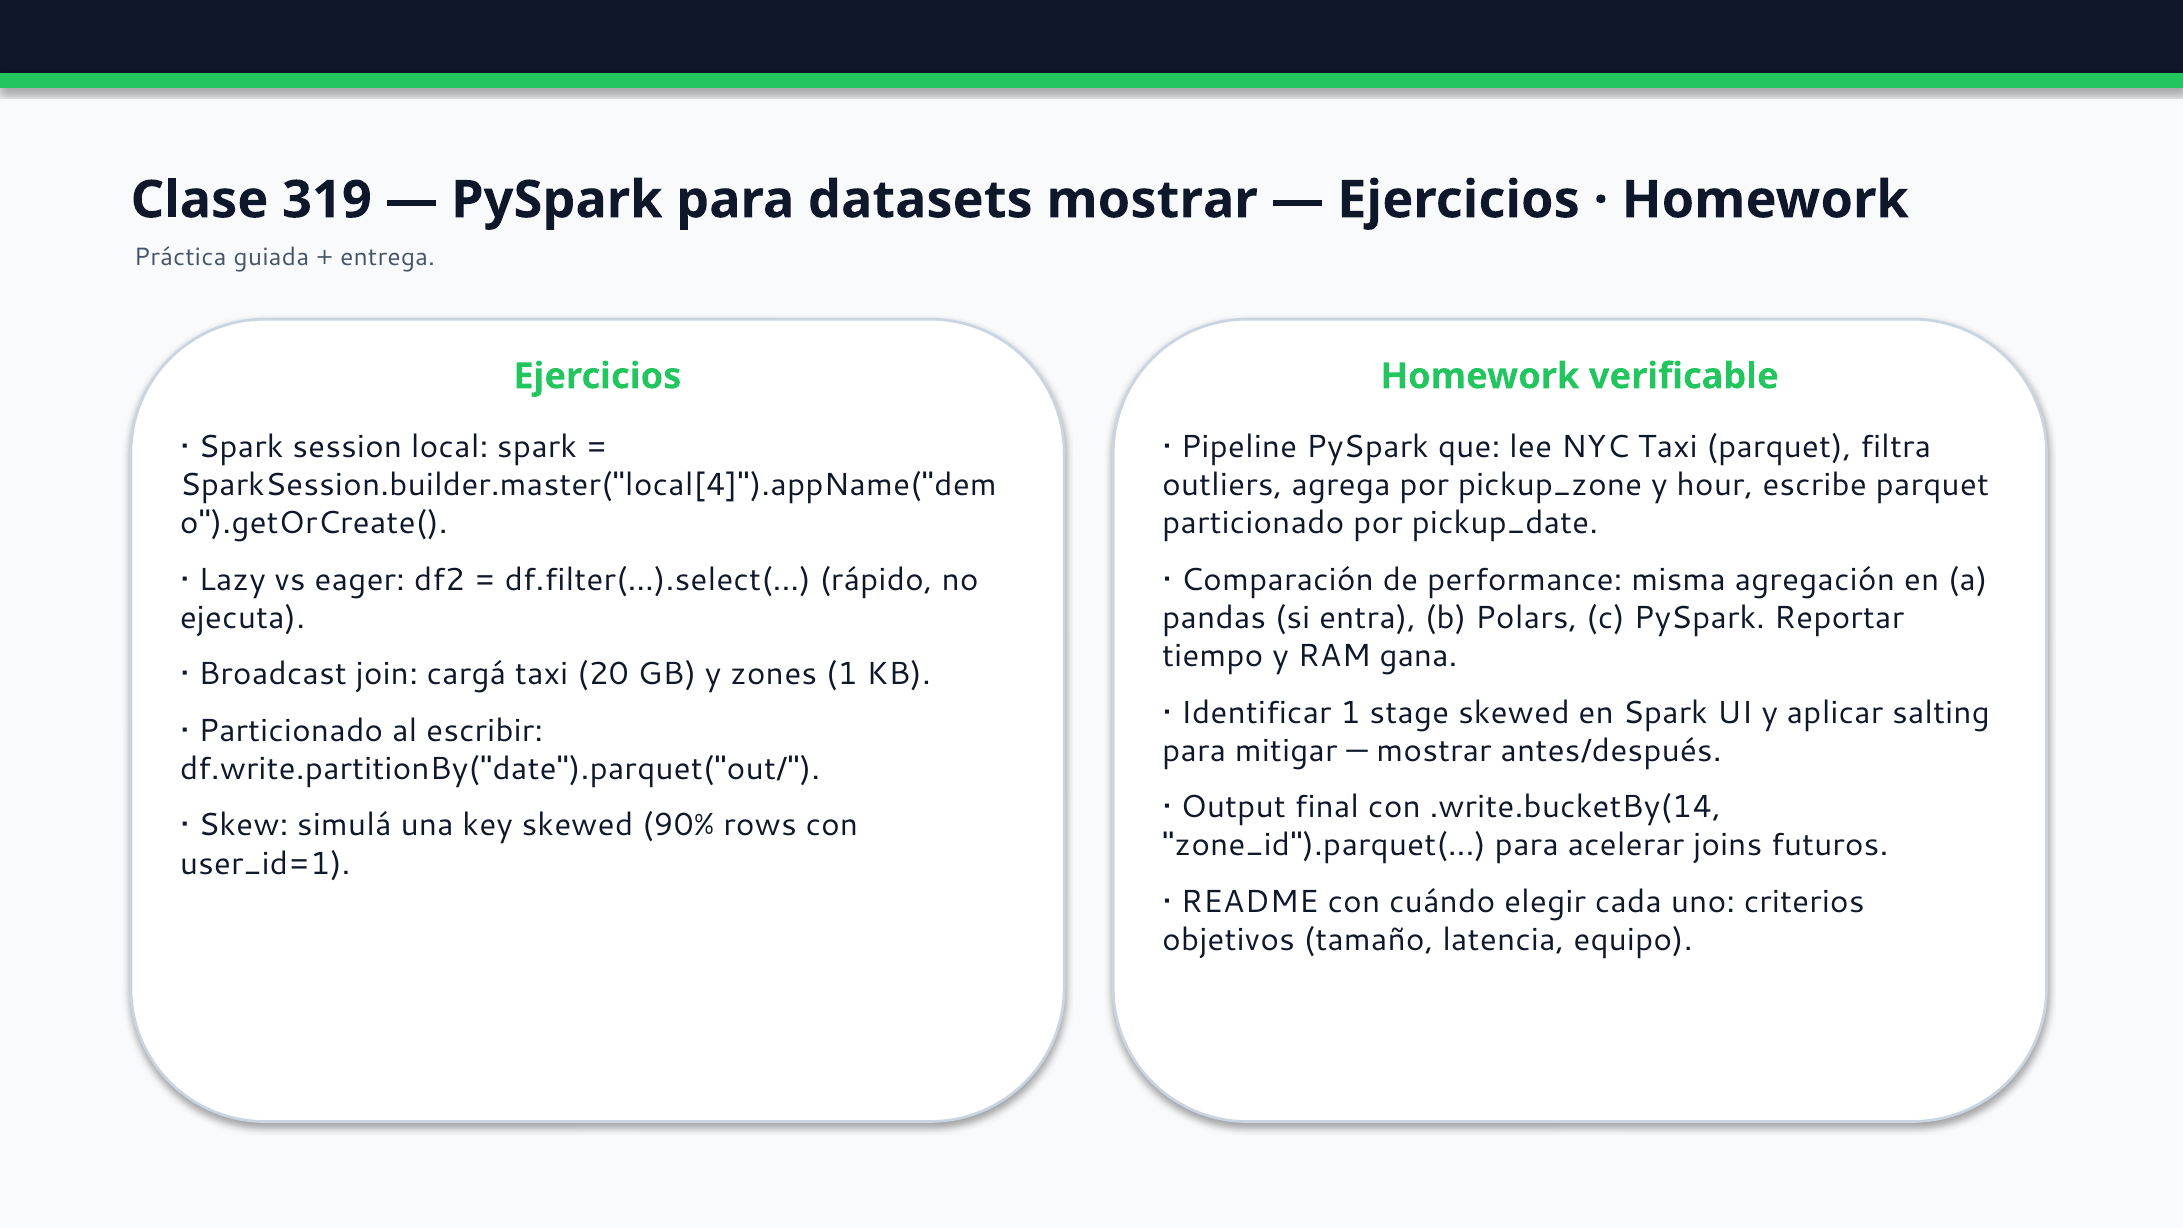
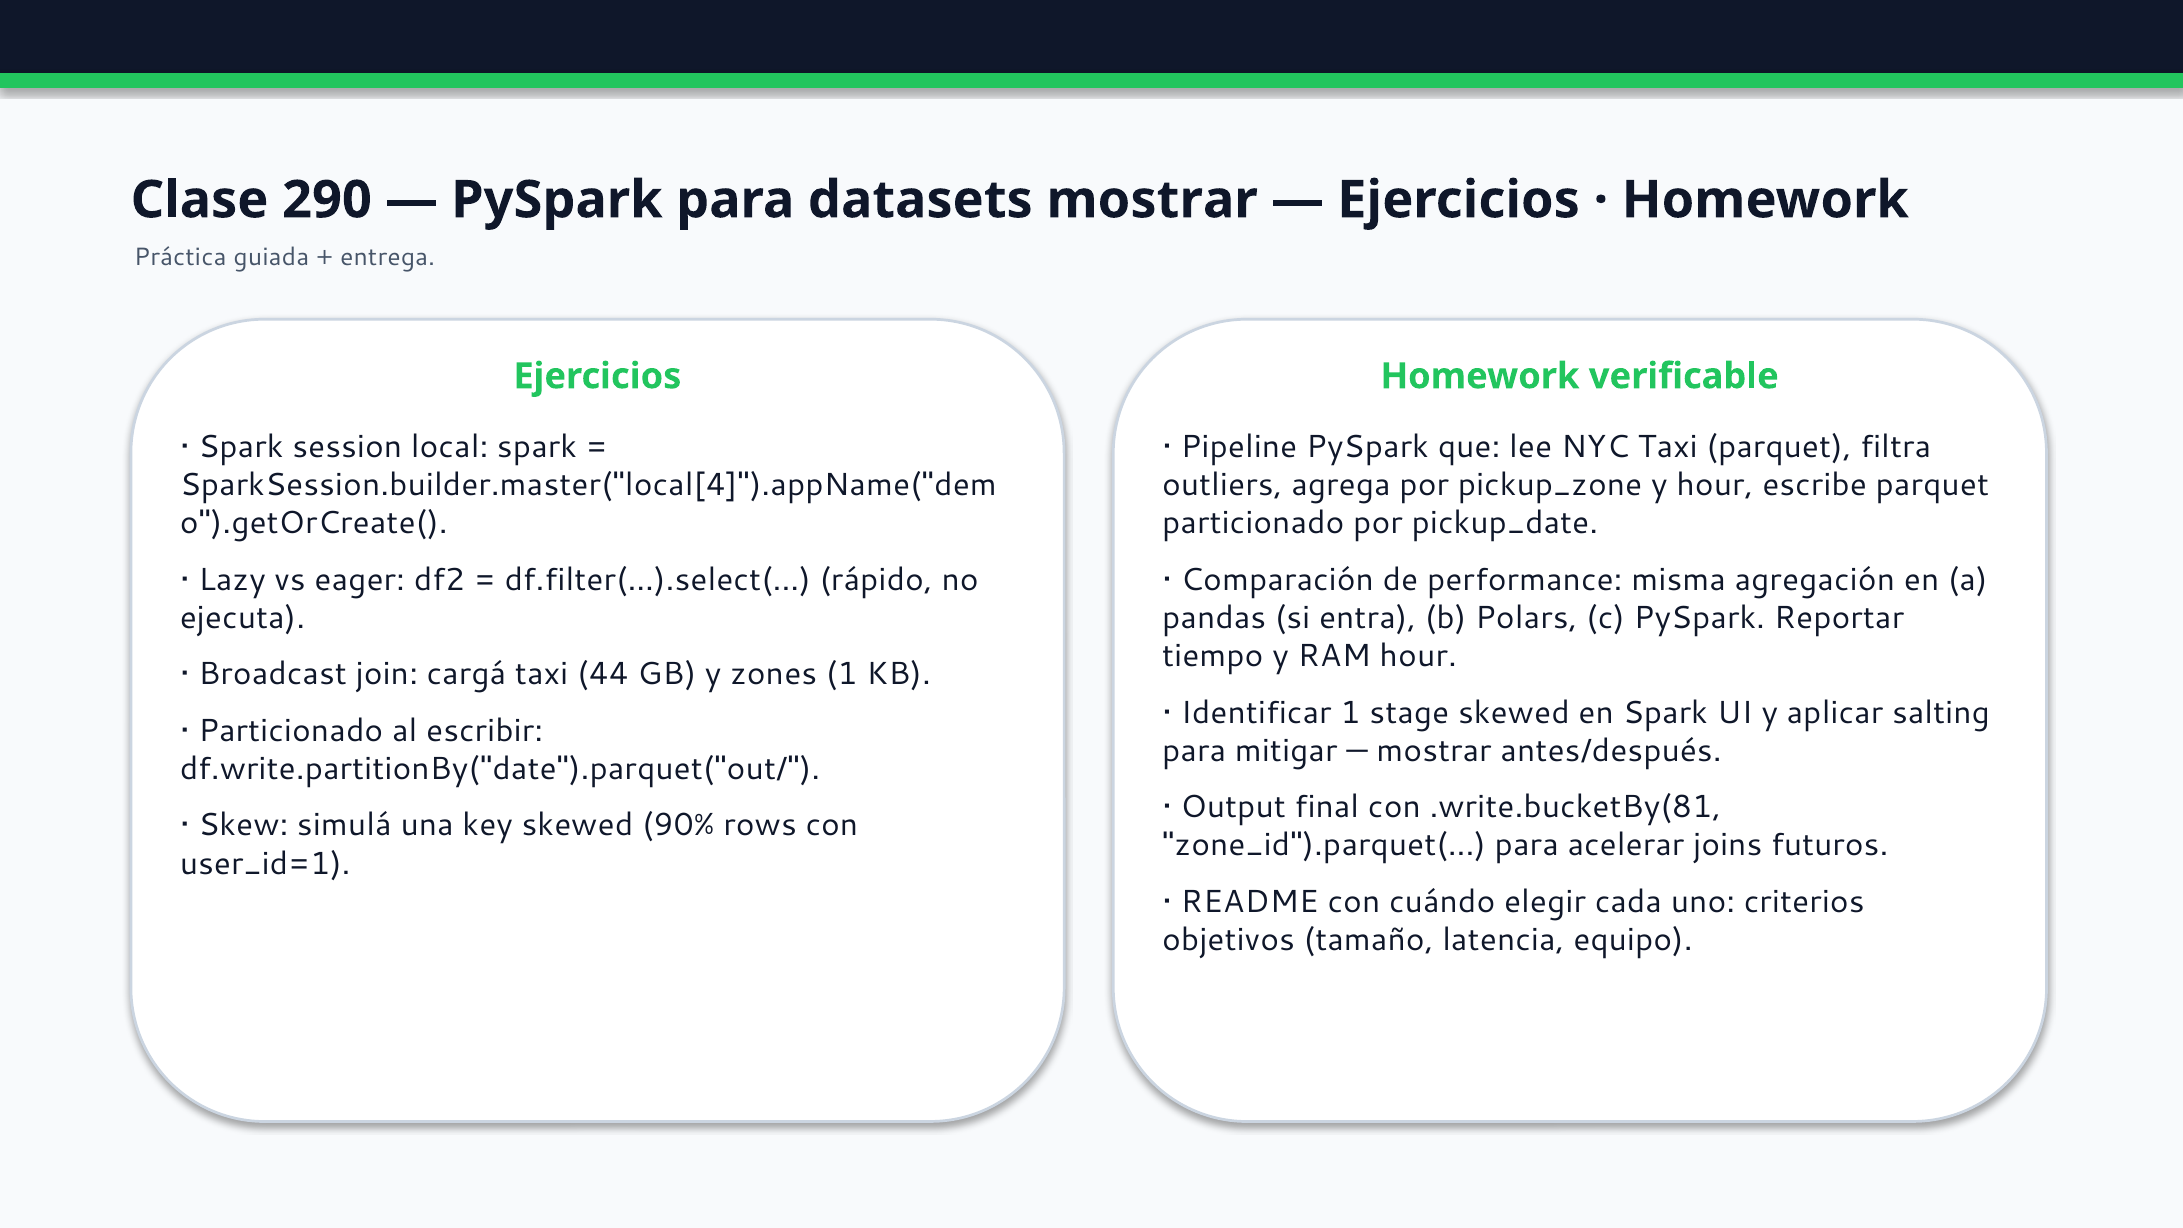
319: 319 -> 290 (327, 200)
RAM gana: gana -> hour (1418, 656)
20: 20 -> 44 (603, 674)
.write.bucketBy(14: .write.bucketBy(14 -> .write.bucketBy(81 (1575, 807)
